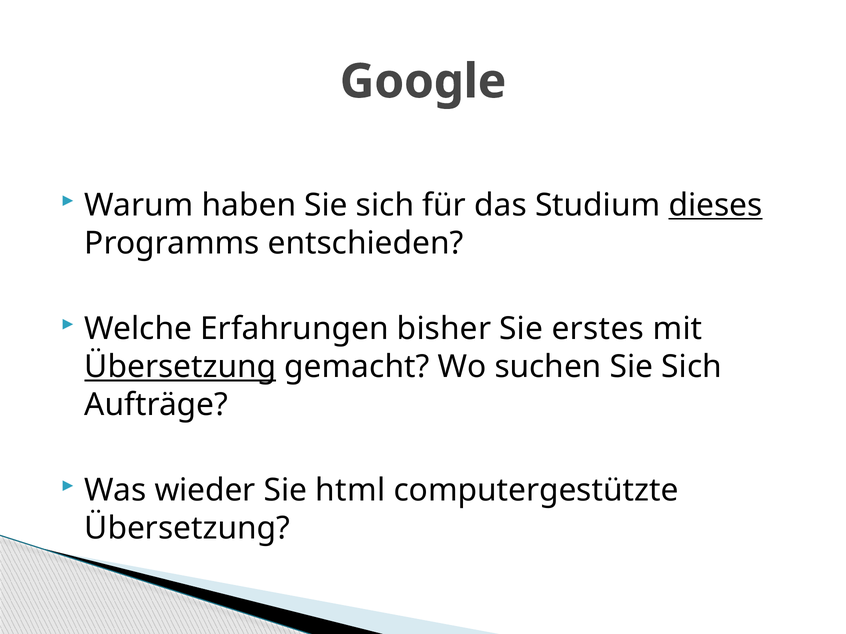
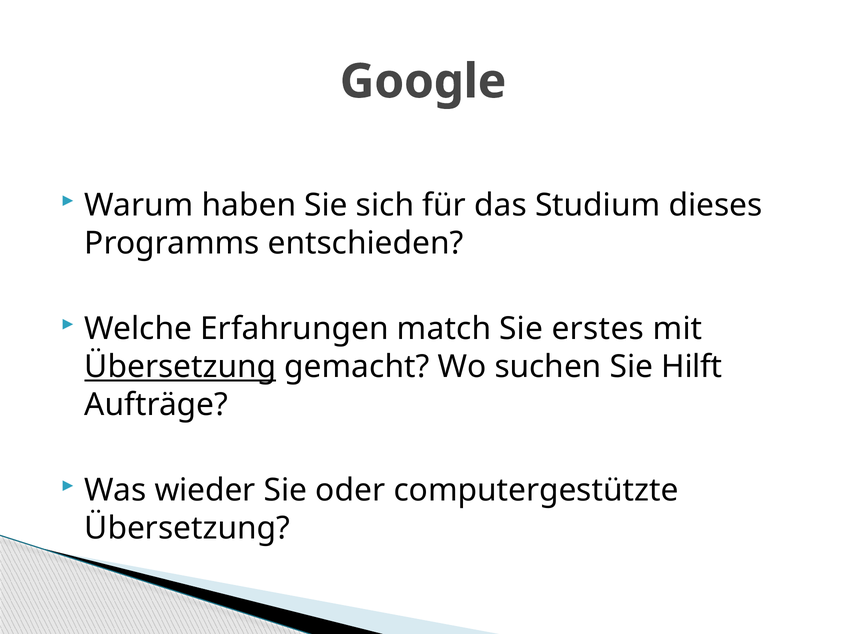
dieses underline: present -> none (716, 205)
bisher: bisher -> match (444, 329)
suchen Sie Sich: Sich -> Hilft (692, 367)
html: html -> oder (350, 491)
